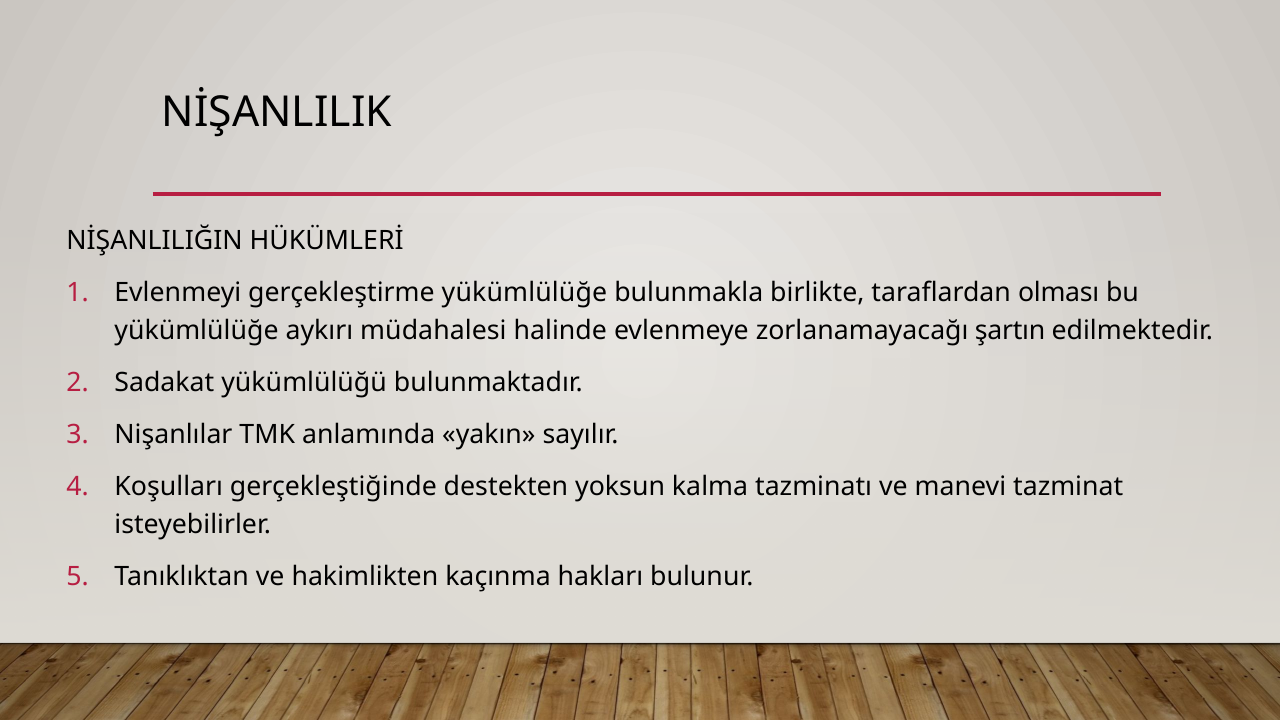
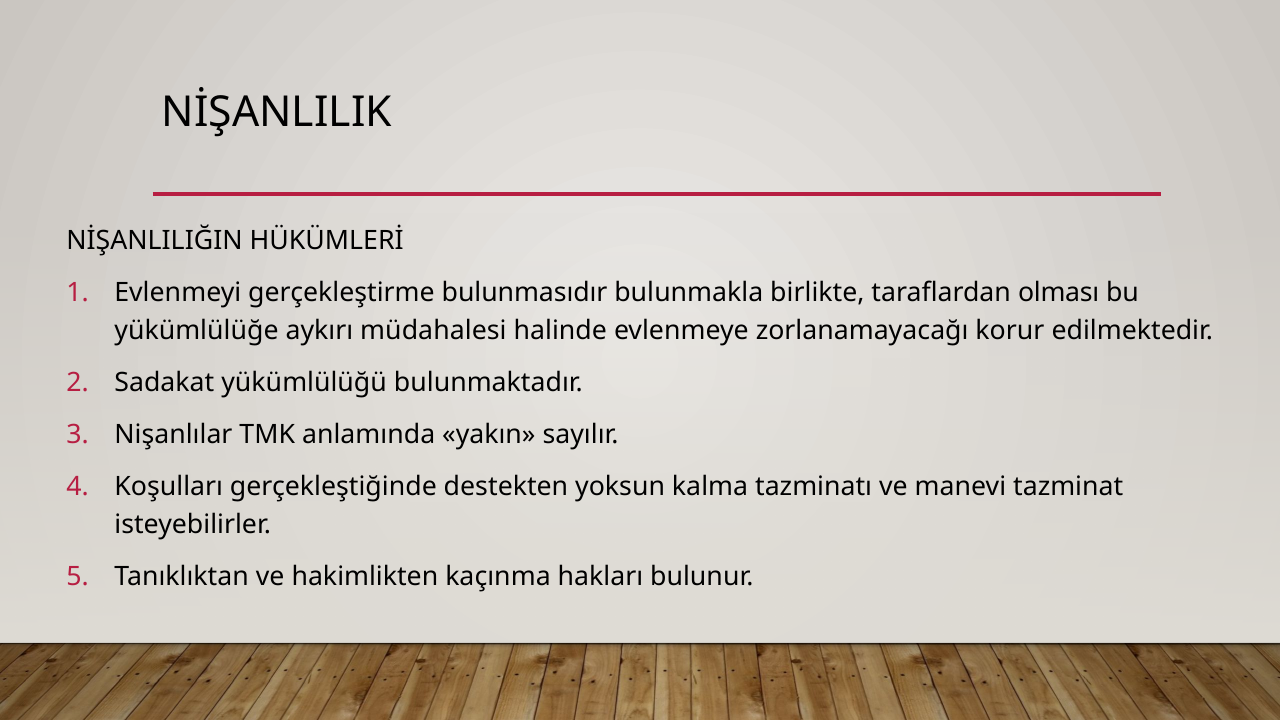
gerçekleştirme yükümlülüğe: yükümlülüğe -> bulunmasıdır (525, 292)
şartın: şartın -> korur (1010, 331)
